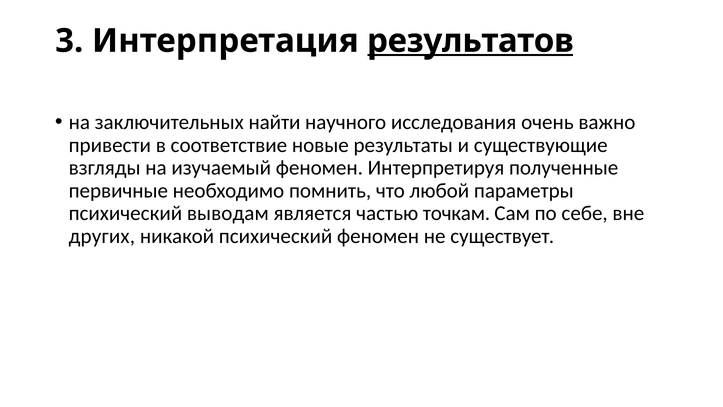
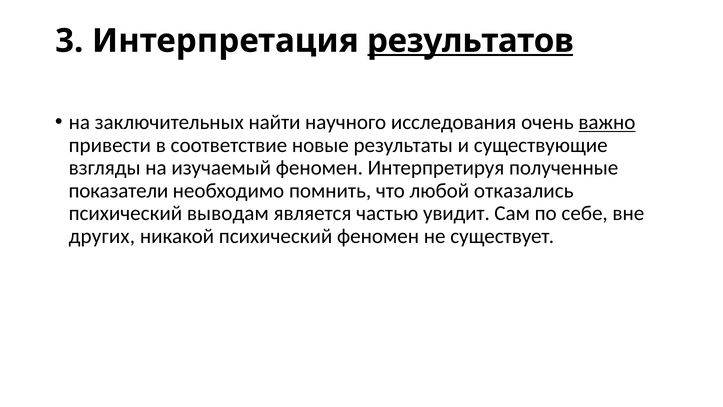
важно underline: none -> present (607, 122)
первичные: первичные -> показатели (118, 191)
параметры: параметры -> отказались (524, 191)
точкам: точкам -> увидит (456, 213)
